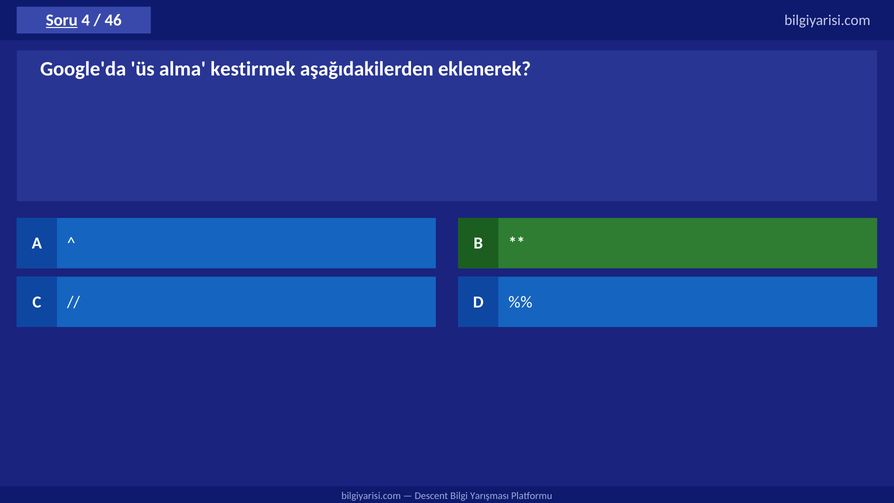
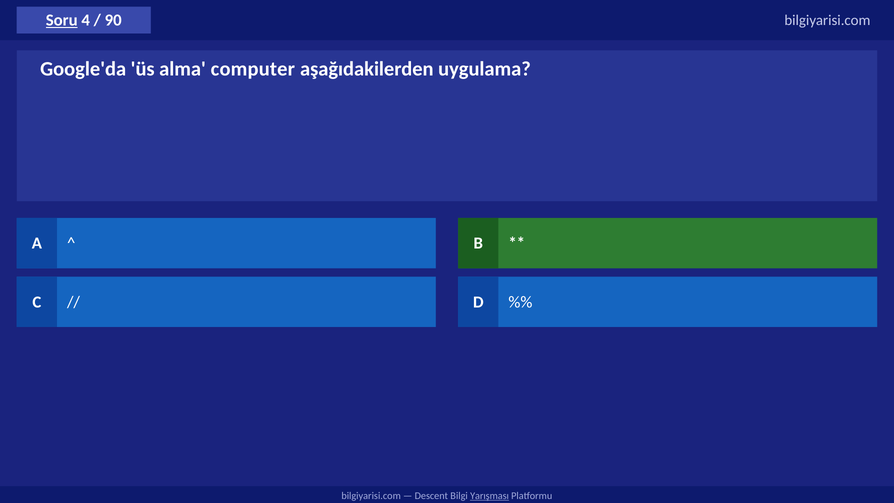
46: 46 -> 90 (113, 20)
kestirmek: kestirmek -> computer (253, 69)
eklenerek: eklenerek -> uygulama (484, 69)
Yarışması underline: none -> present (490, 496)
